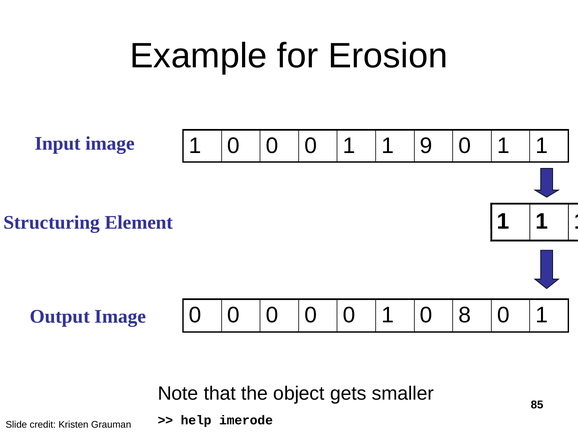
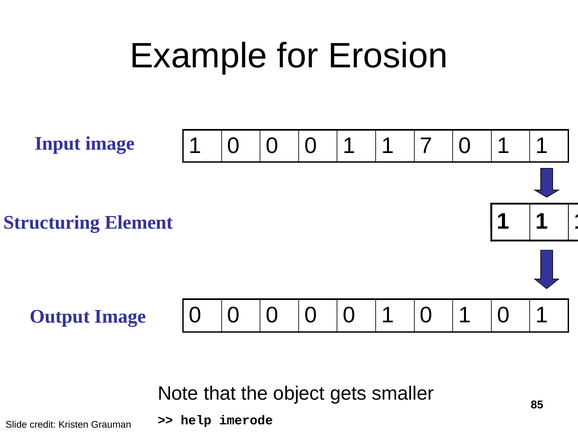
9: 9 -> 7 (426, 146)
8: 8 -> 1 (465, 315)
